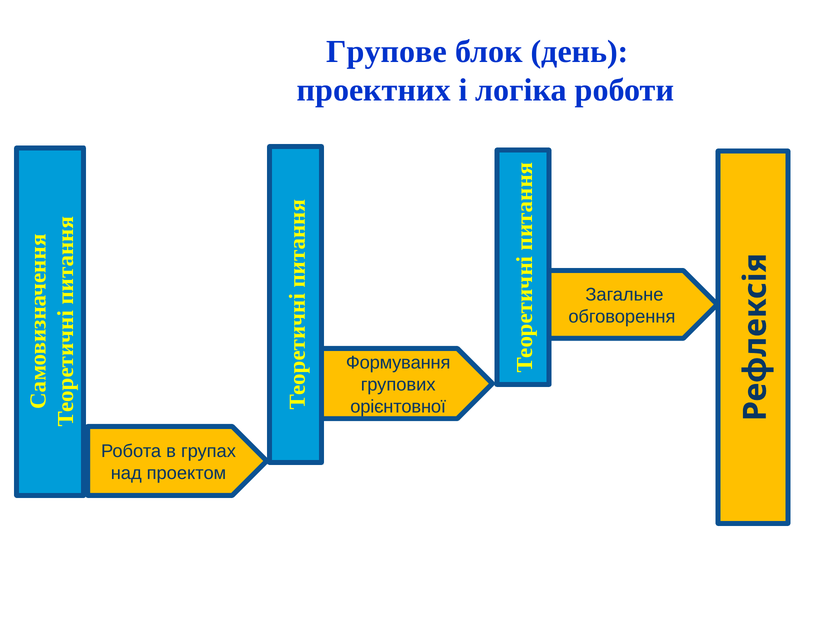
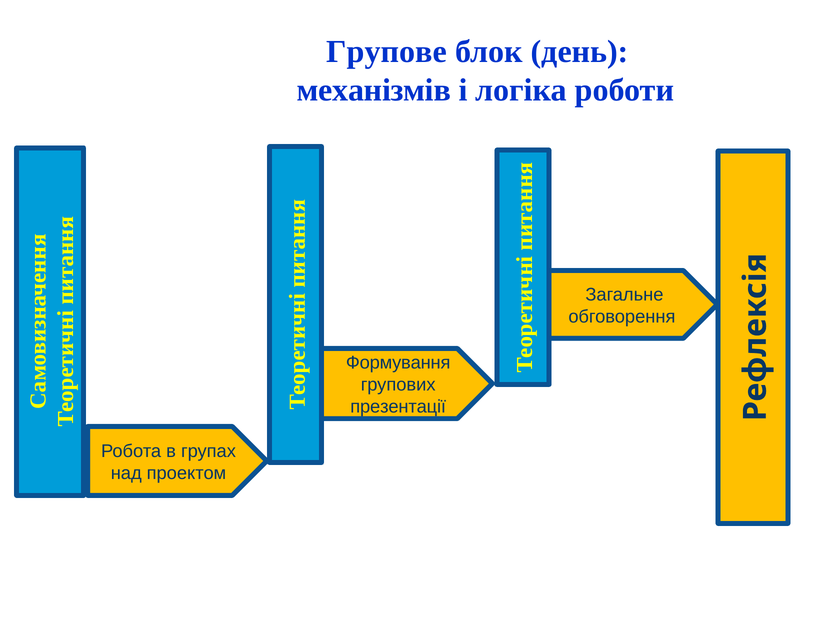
проектних: проектних -> механізмів (374, 90)
орієнтовної: орієнтовної -> презентації (398, 407)
